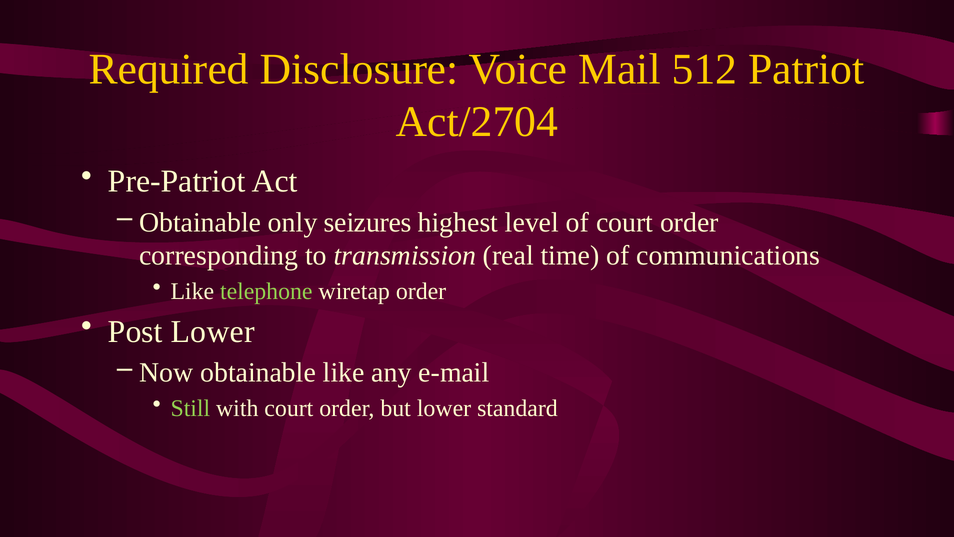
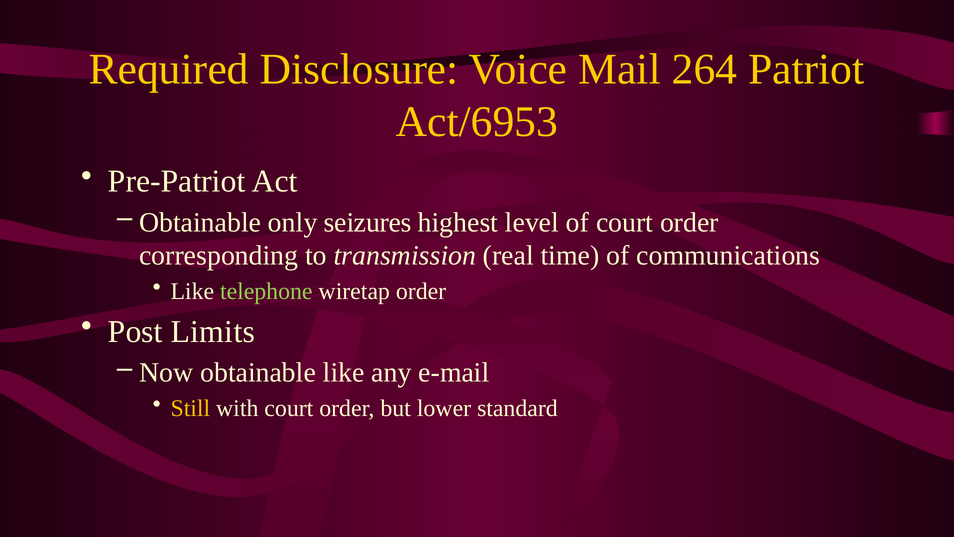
512: 512 -> 264 (704, 69)
Act/2704: Act/2704 -> Act/6953 (477, 122)
Post Lower: Lower -> Limits (213, 331)
Still colour: light green -> yellow (190, 408)
